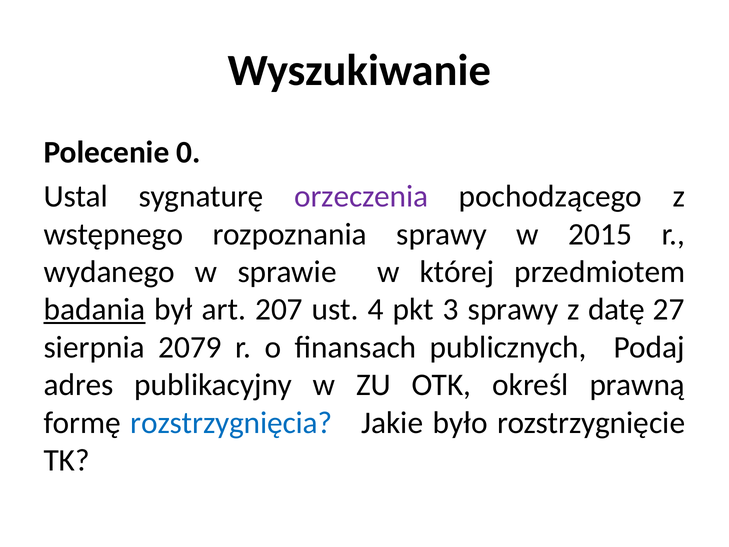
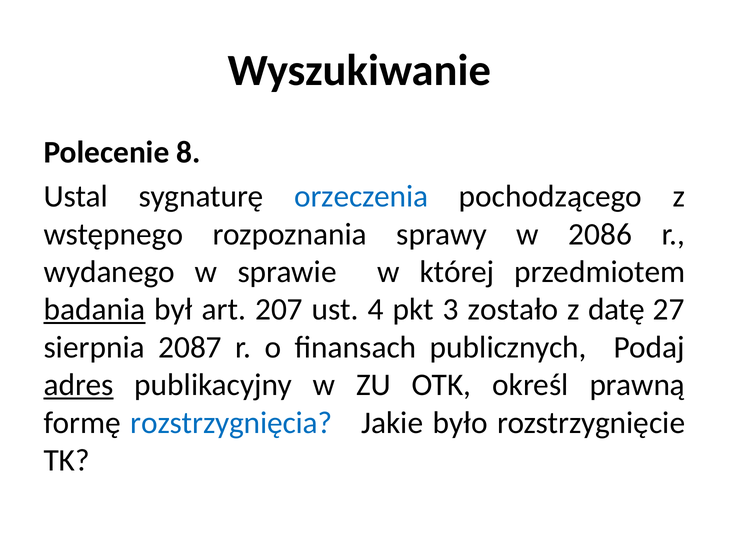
0: 0 -> 8 (189, 152)
orzeczenia colour: purple -> blue (361, 196)
2015: 2015 -> 2086 (600, 234)
3 sprawy: sprawy -> zostało (513, 309)
2079: 2079 -> 2087 (190, 347)
adres underline: none -> present (79, 385)
